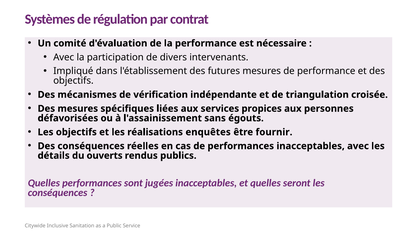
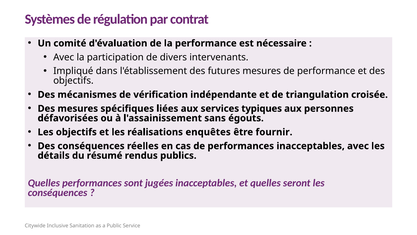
propices: propices -> typiques (262, 108)
ouverts: ouverts -> résumé (105, 155)
